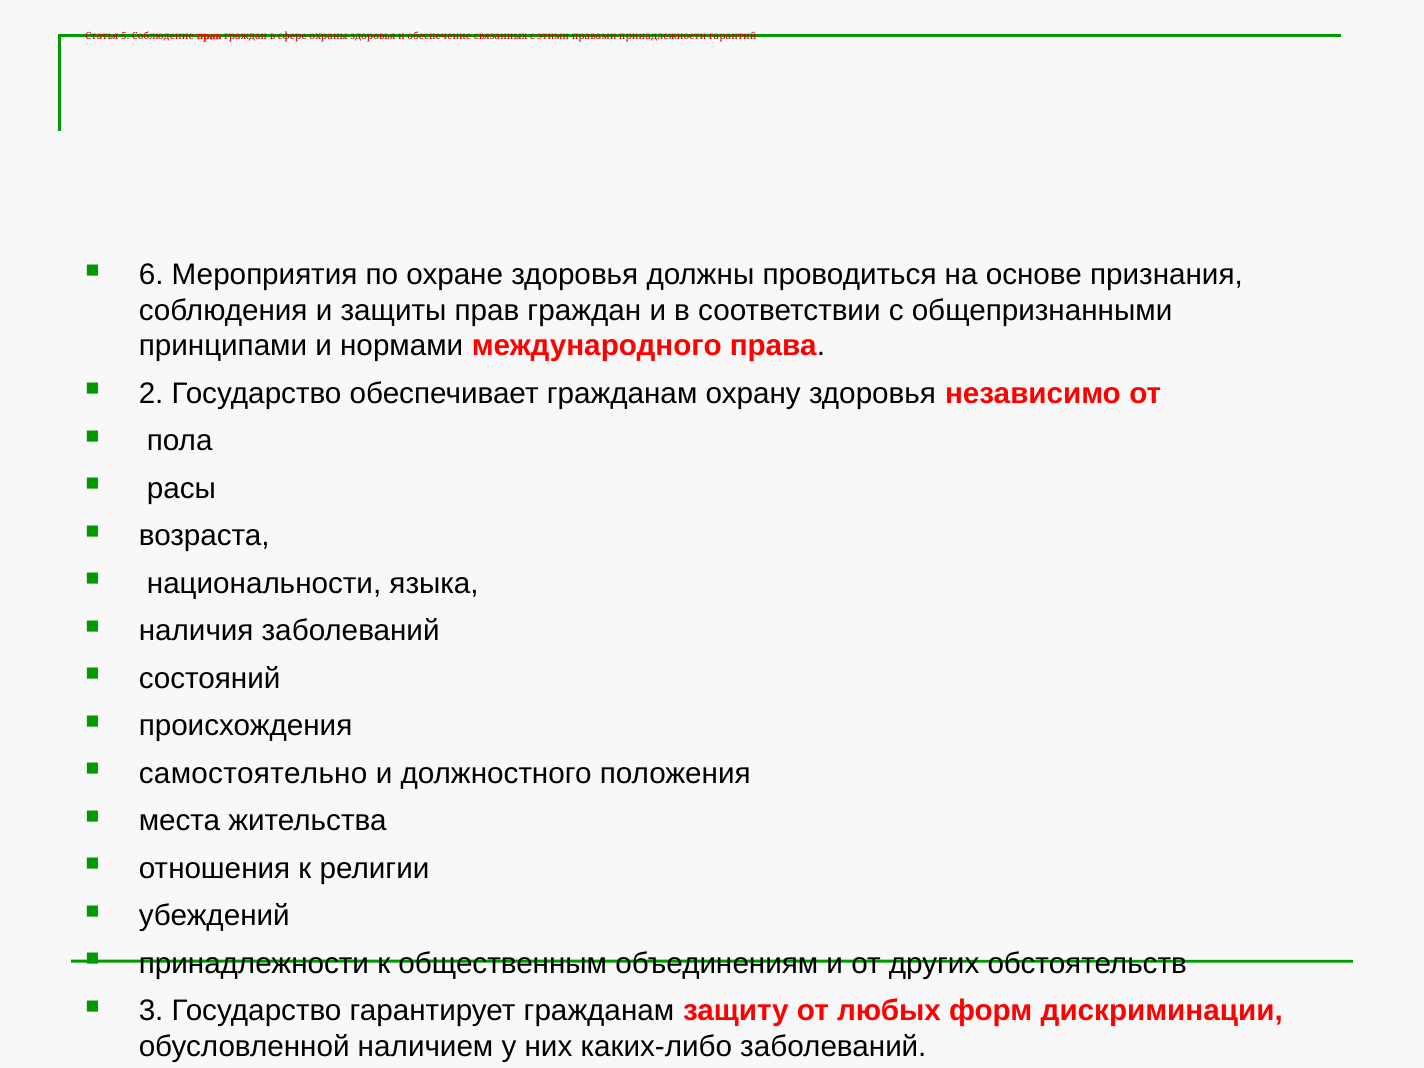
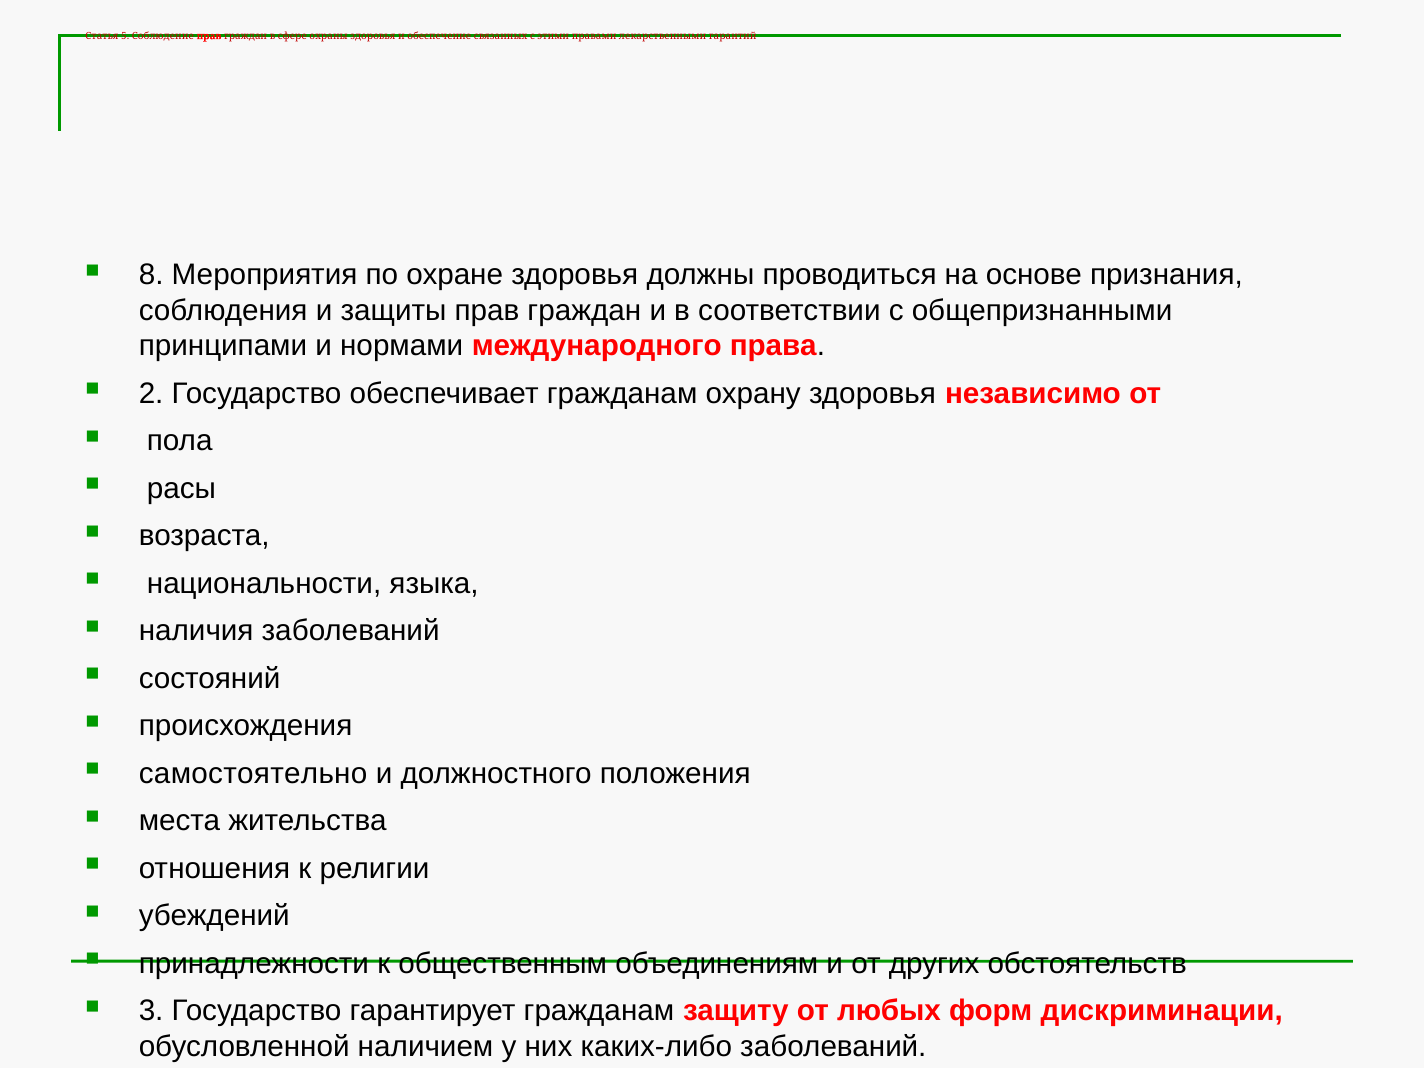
правами принадлежности: принадлежности -> лекарственными (663, 36)
6: 6 -> 8 (151, 275)
